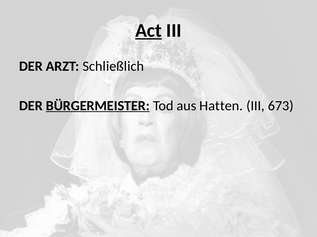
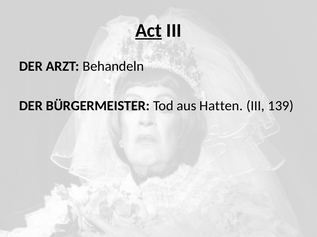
Schließlich: Schließlich -> Behandeln (113, 67)
BÜRGERMEISTER underline: present -> none (98, 106)
673: 673 -> 139 (281, 106)
